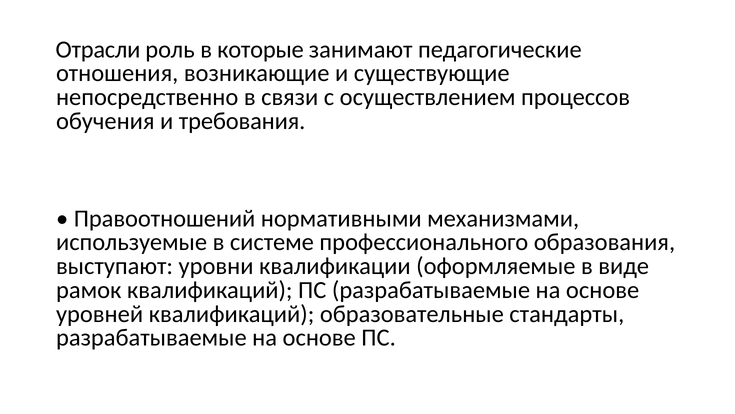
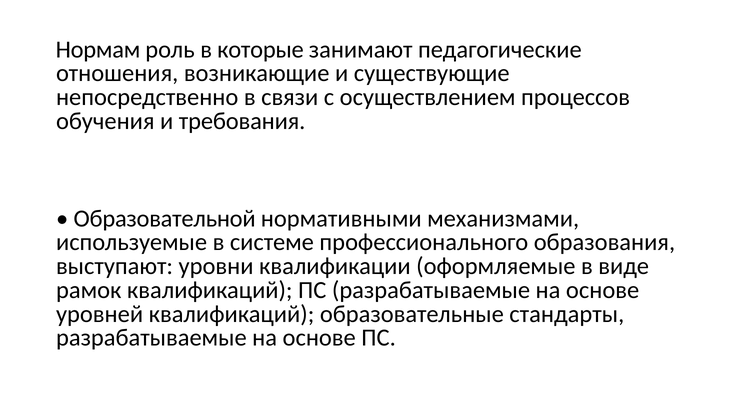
Отрасли: Отрасли -> Нормам (98, 49)
Правоотношений: Правоотношений -> Образовательной (165, 218)
